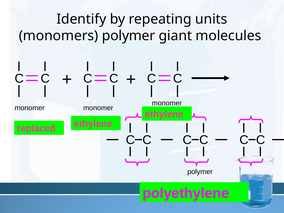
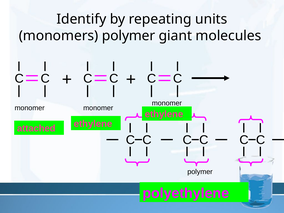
replaced: replaced -> attached (36, 128)
